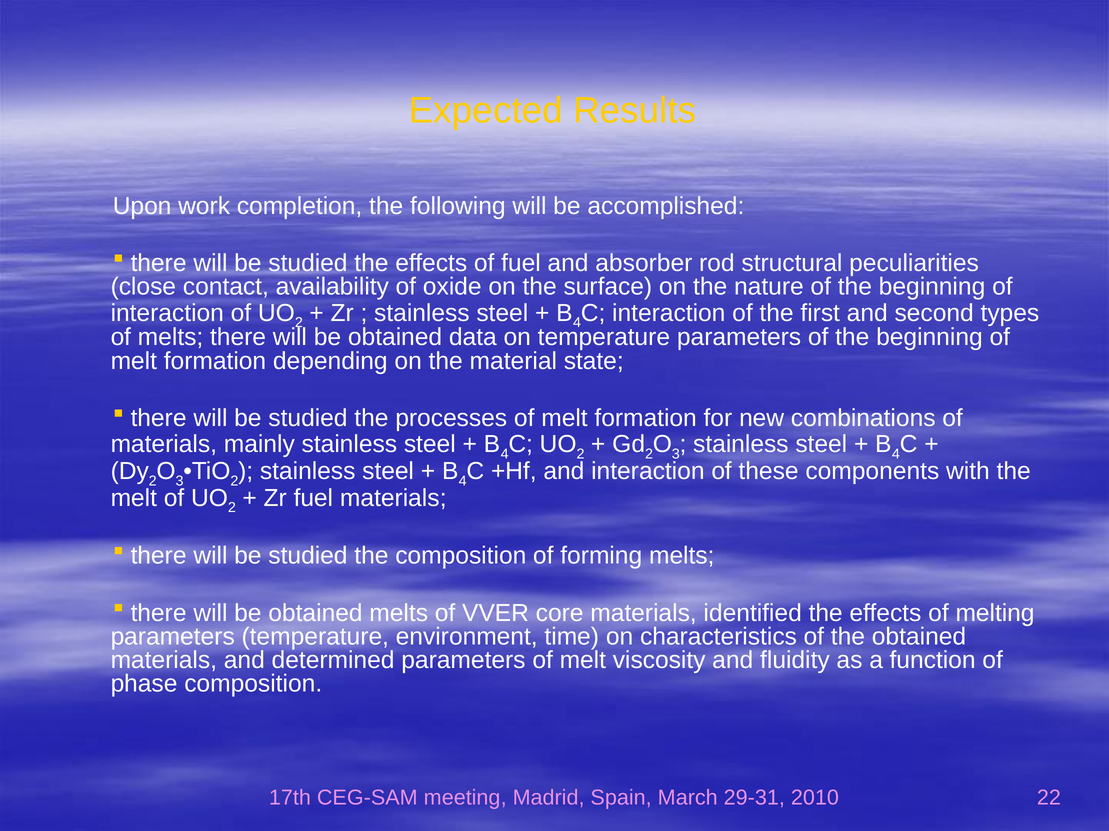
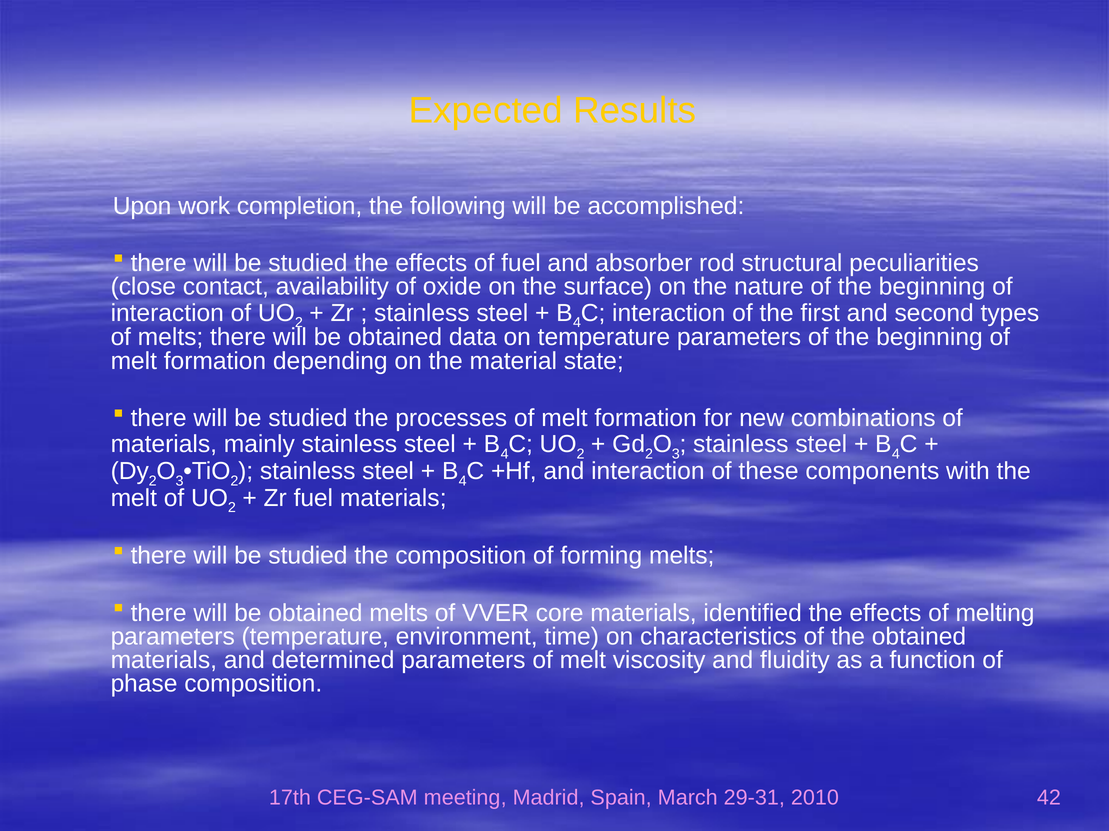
22: 22 -> 42 (1049, 798)
